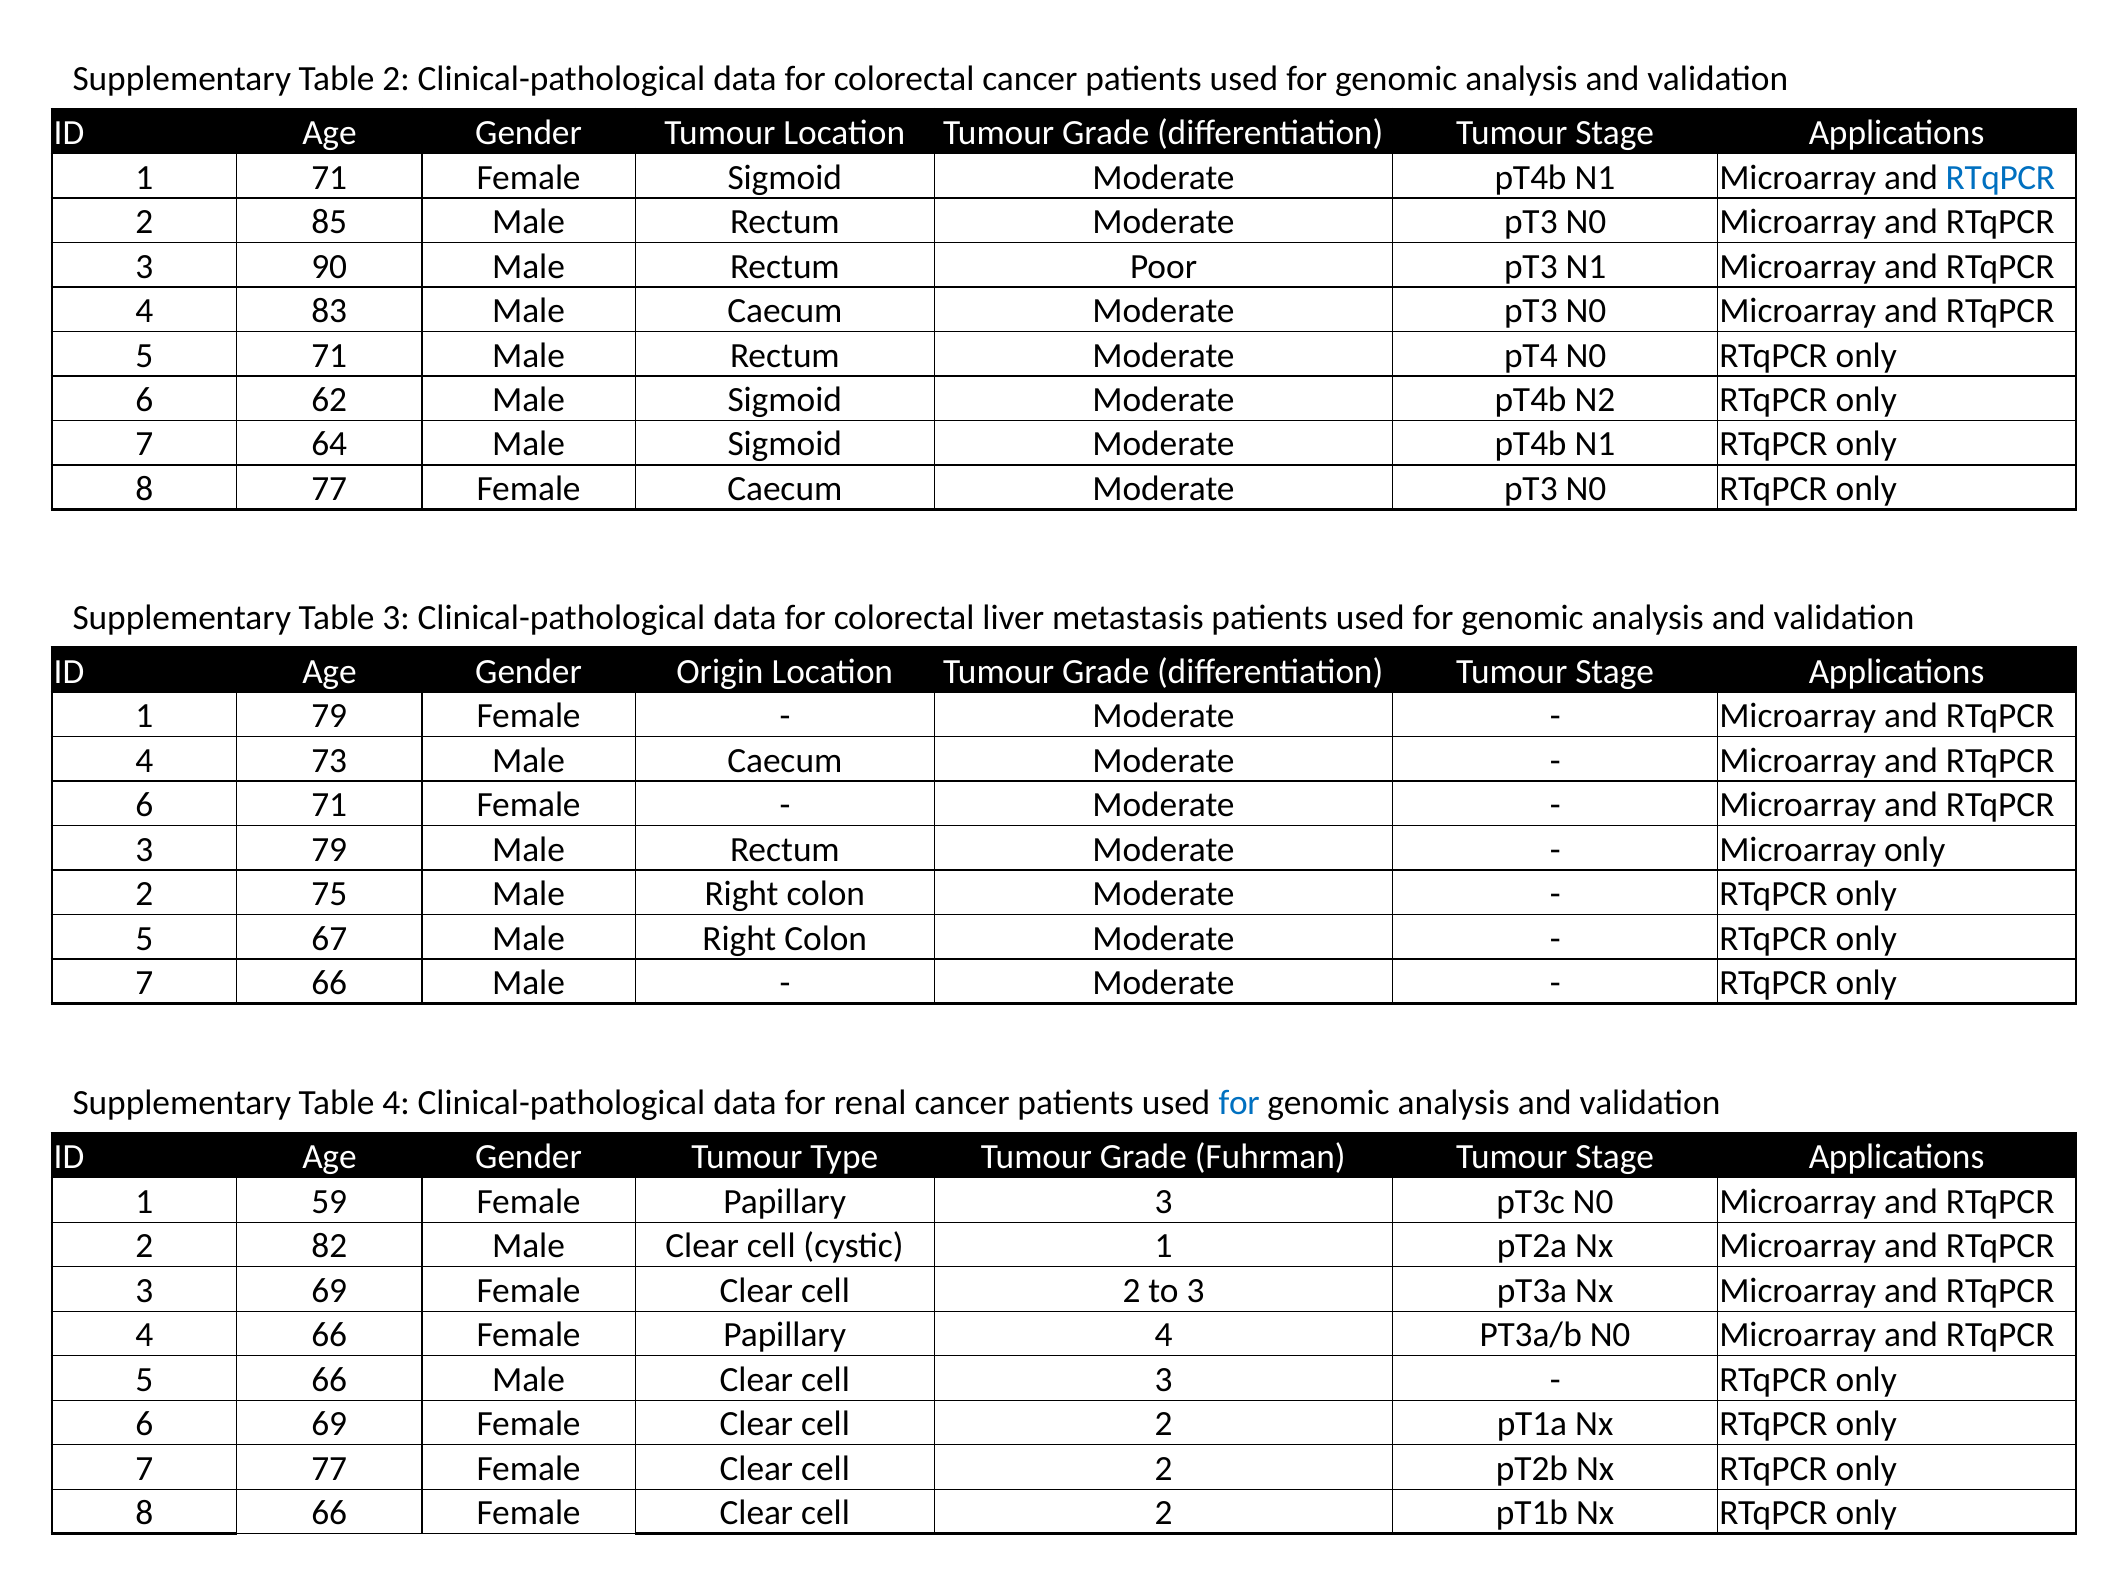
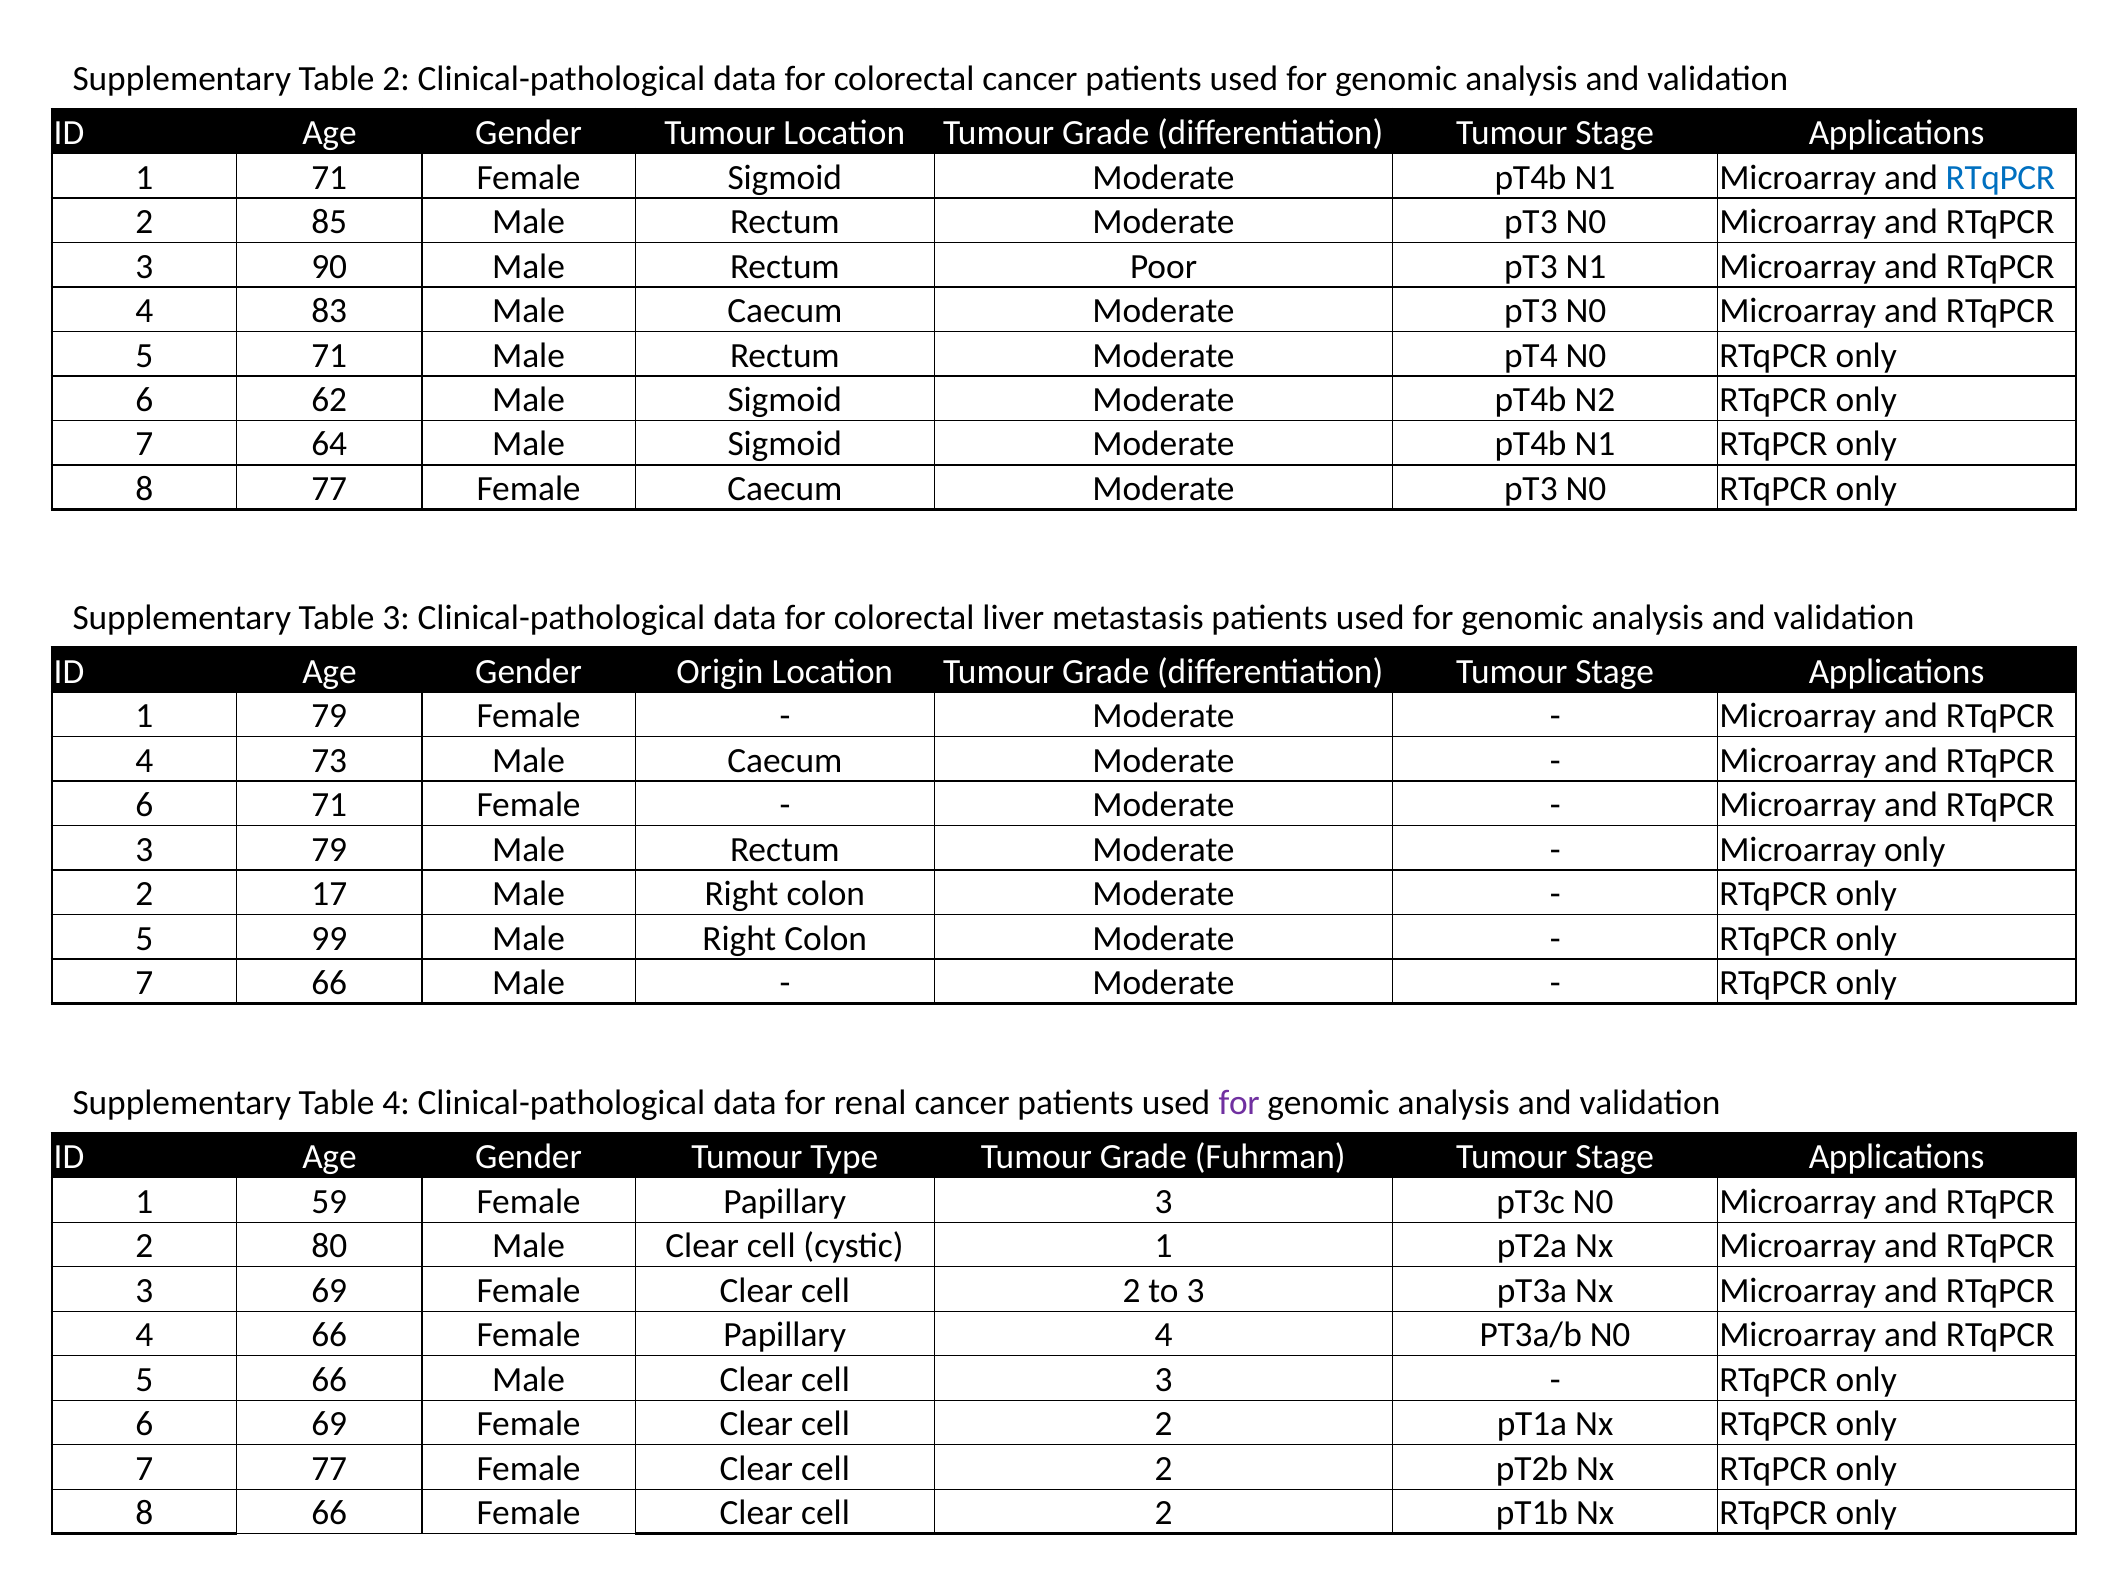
75: 75 -> 17 (329, 894)
67: 67 -> 99 (329, 938)
for colour: blue -> purple (1239, 1103)
82: 82 -> 80 (329, 1246)
